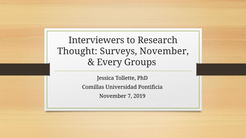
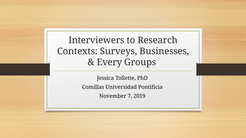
Thought: Thought -> Contexts (77, 51)
Surveys November: November -> Businesses (164, 51)
